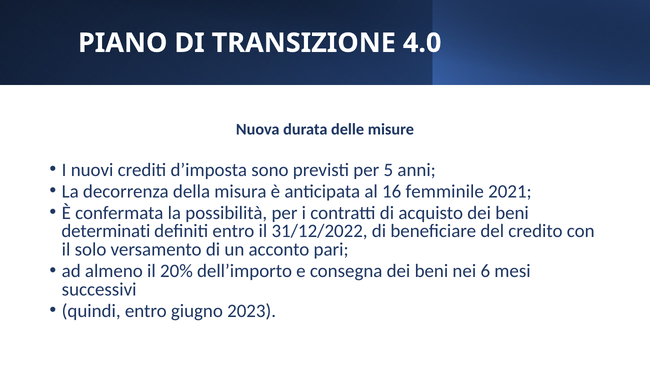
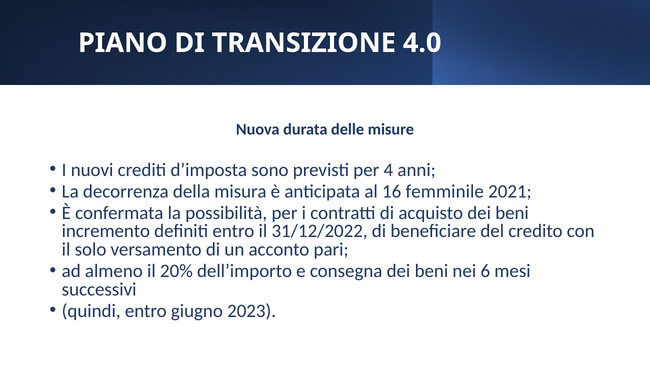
5: 5 -> 4 (388, 170)
determinati: determinati -> incremento (106, 232)
